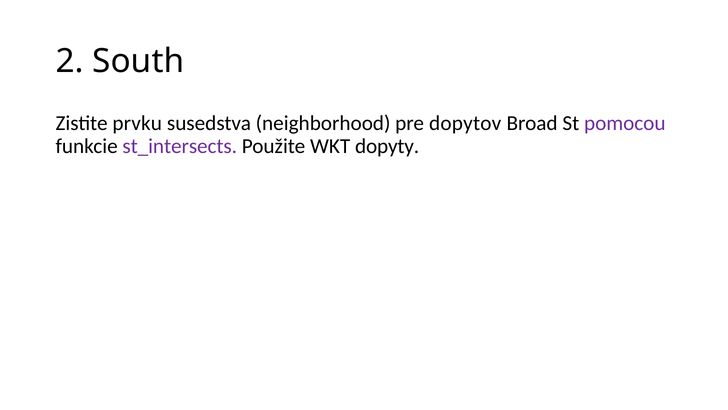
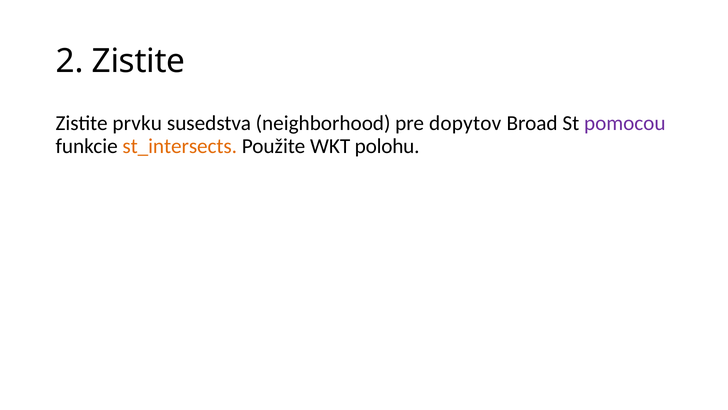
2 South: South -> Zistite (139, 61)
st_intersects colour: purple -> orange (180, 146)
dopyty: dopyty -> polohu (387, 146)
